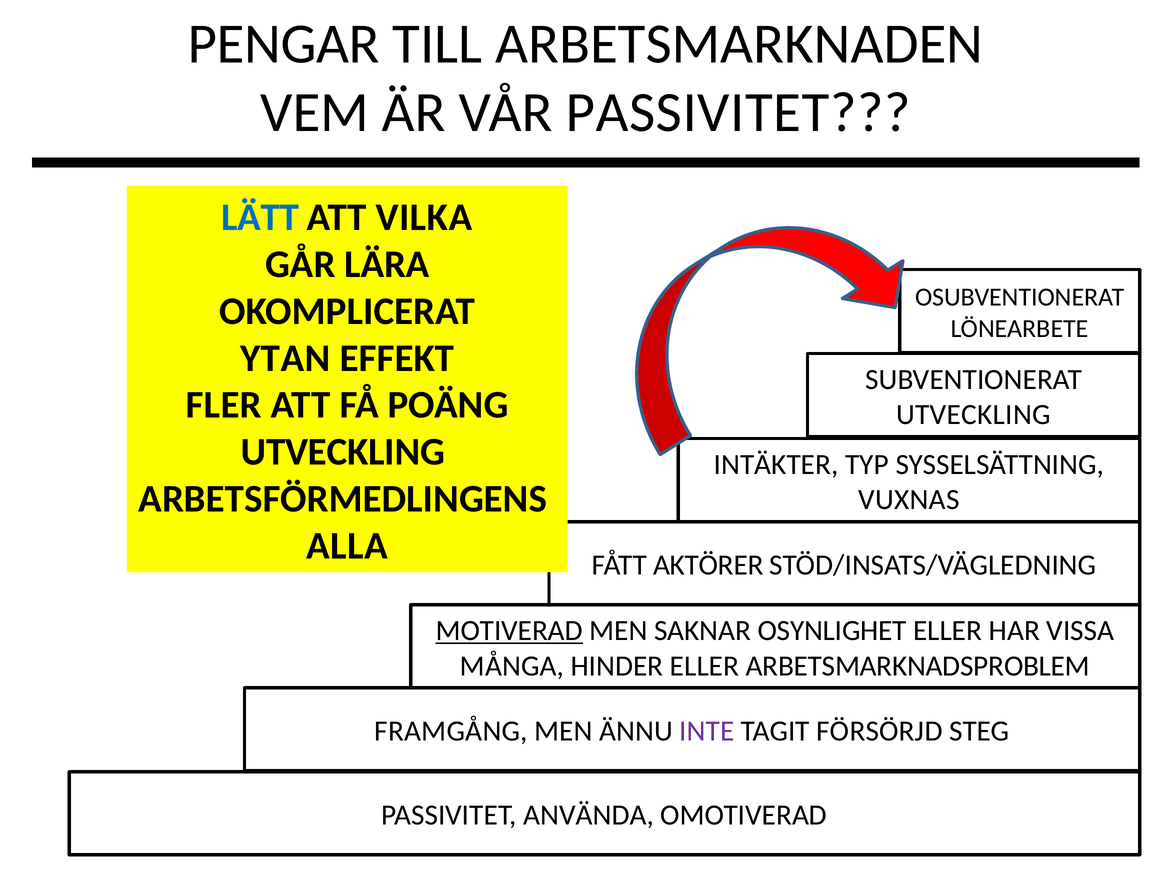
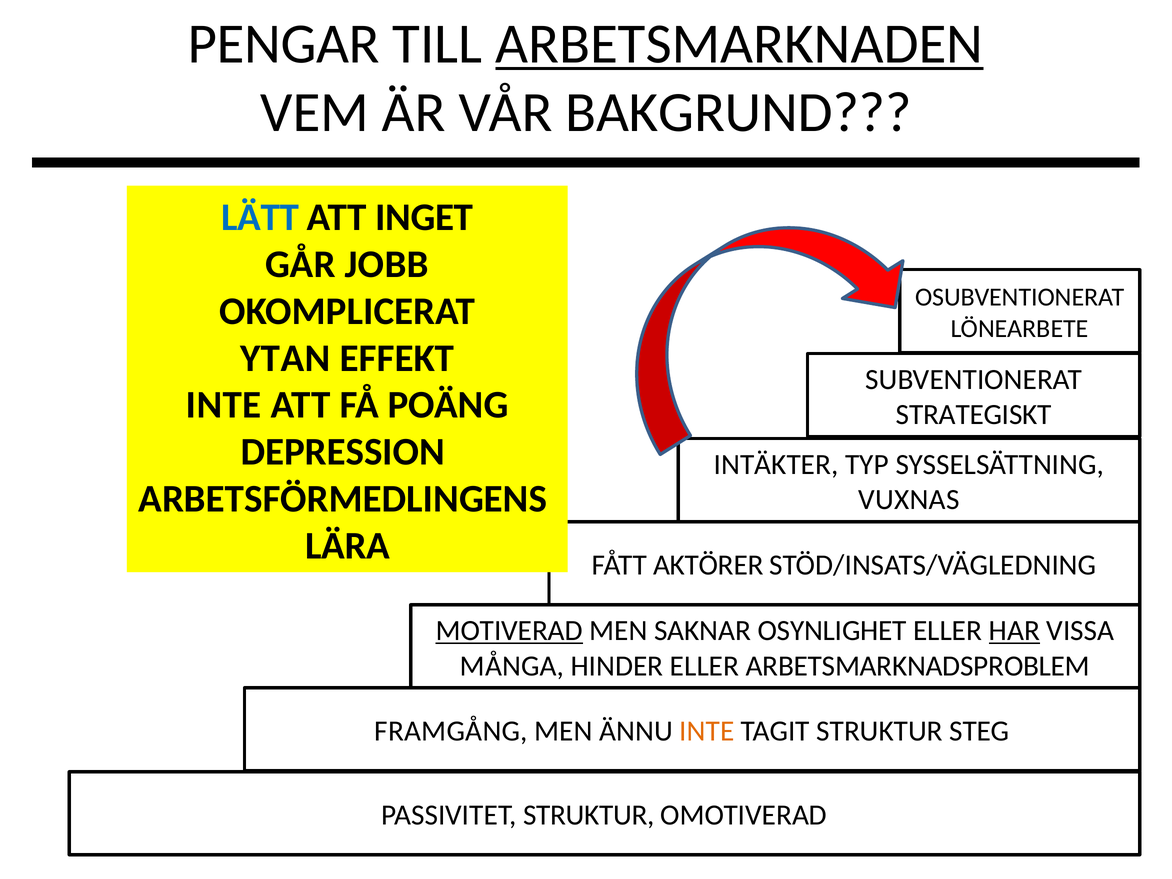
ARBETSMARKNADEN underline: none -> present (739, 44)
VÅR PASSIVITET: PASSIVITET -> BAKGRUND (738, 112)
VILKA: VILKA -> INGET (424, 218)
LÄRA: LÄRA -> JOBB (387, 264)
FLER: FLER -> INTE (224, 405)
UTVECKLING: UTVECKLING -> STRATEGISKT (974, 415)
UTVECKLING: UTVECKLING -> DEPRESSION (343, 452)
ALLA: ALLA -> LÄRA (347, 546)
HAR underline: none -> present (1014, 631)
INTE colour: purple -> orange (707, 731)
TAGIT FÖRSÖRJD: FÖRSÖRJD -> STRUKTUR (880, 731)
PASSIVITET ANVÄNDA: ANVÄNDA -> STRUKTUR (589, 815)
